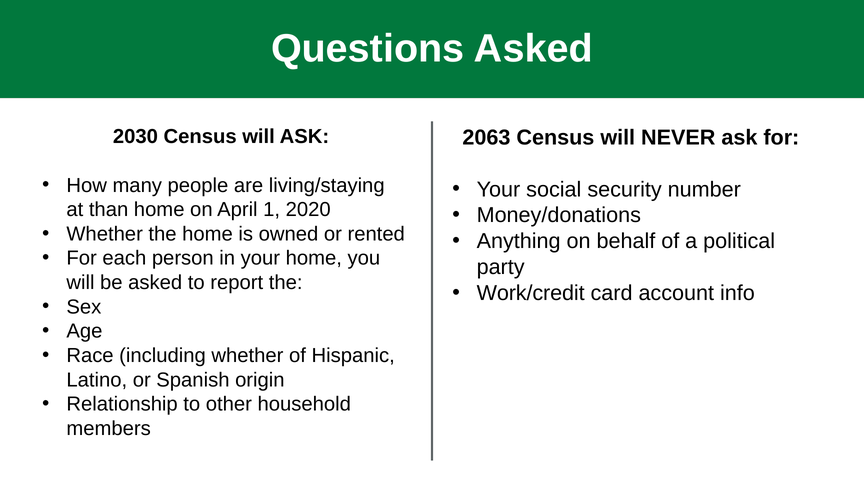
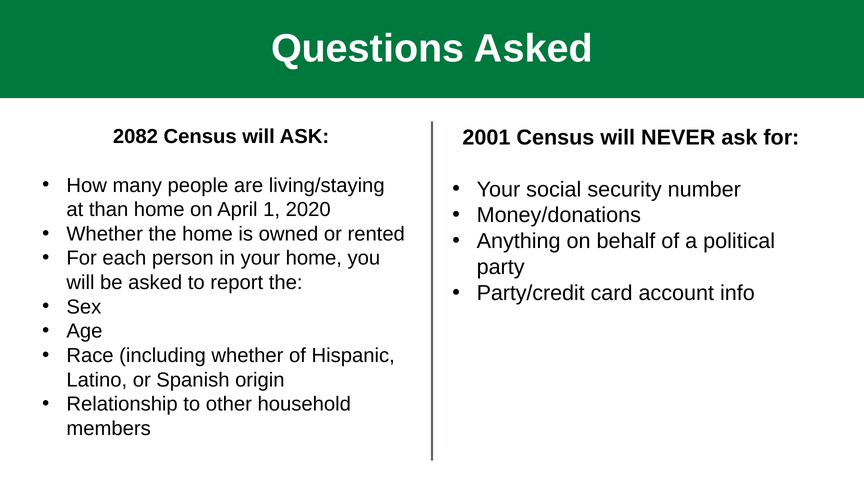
2030: 2030 -> 2082 (135, 137)
2063: 2063 -> 2001 (486, 138)
Work/credit: Work/credit -> Party/credit (531, 293)
